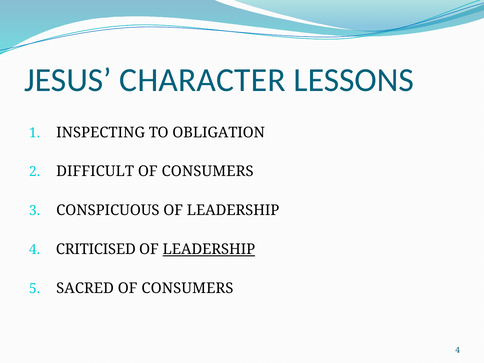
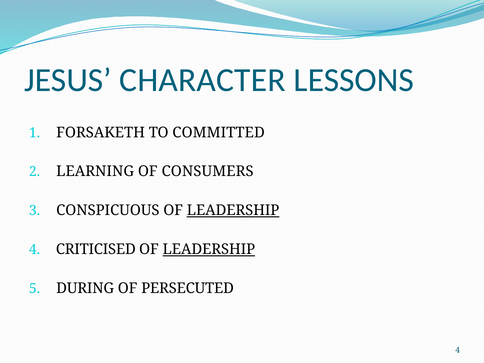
INSPECTING: INSPECTING -> FORSAKETH (101, 132)
OBLIGATION: OBLIGATION -> COMMITTED (219, 132)
DIFFICULT: DIFFICULT -> LEARNING (95, 171)
LEADERSHIP underline: none -> present (233, 210)
SACRED: SACRED -> DURING (85, 288)
CONSUMERS: CONSUMERS -> PERSECUTED (188, 288)
